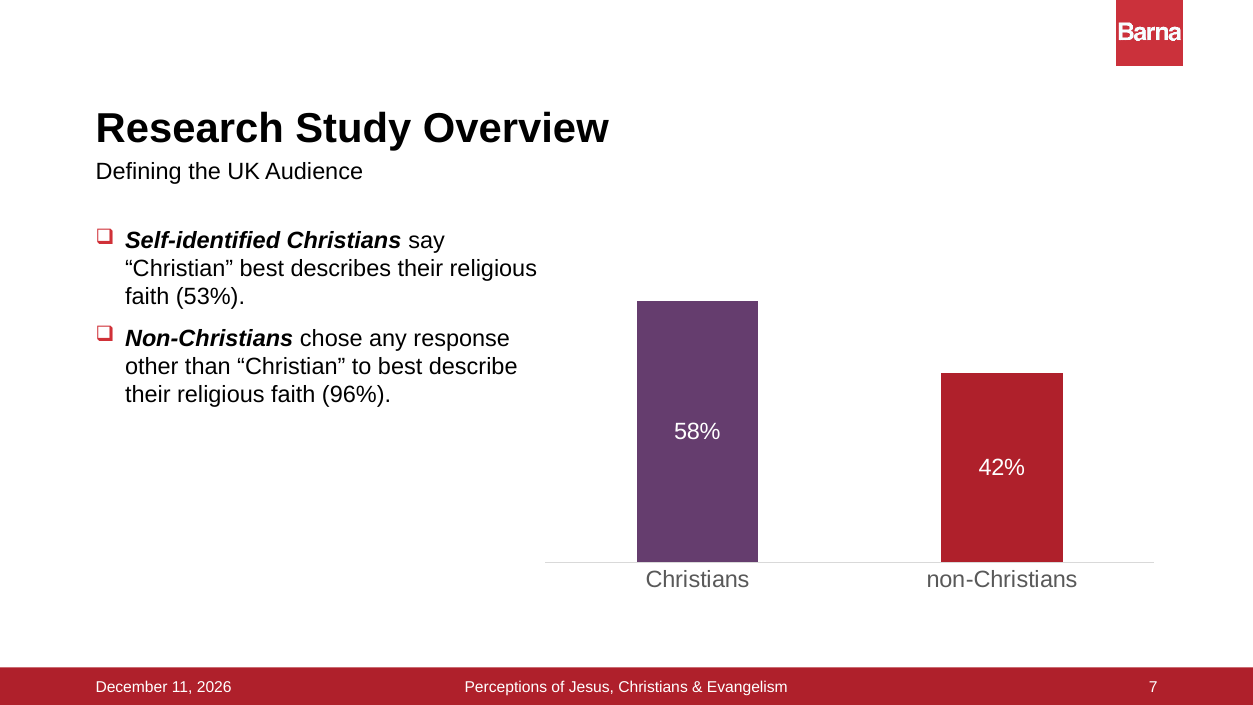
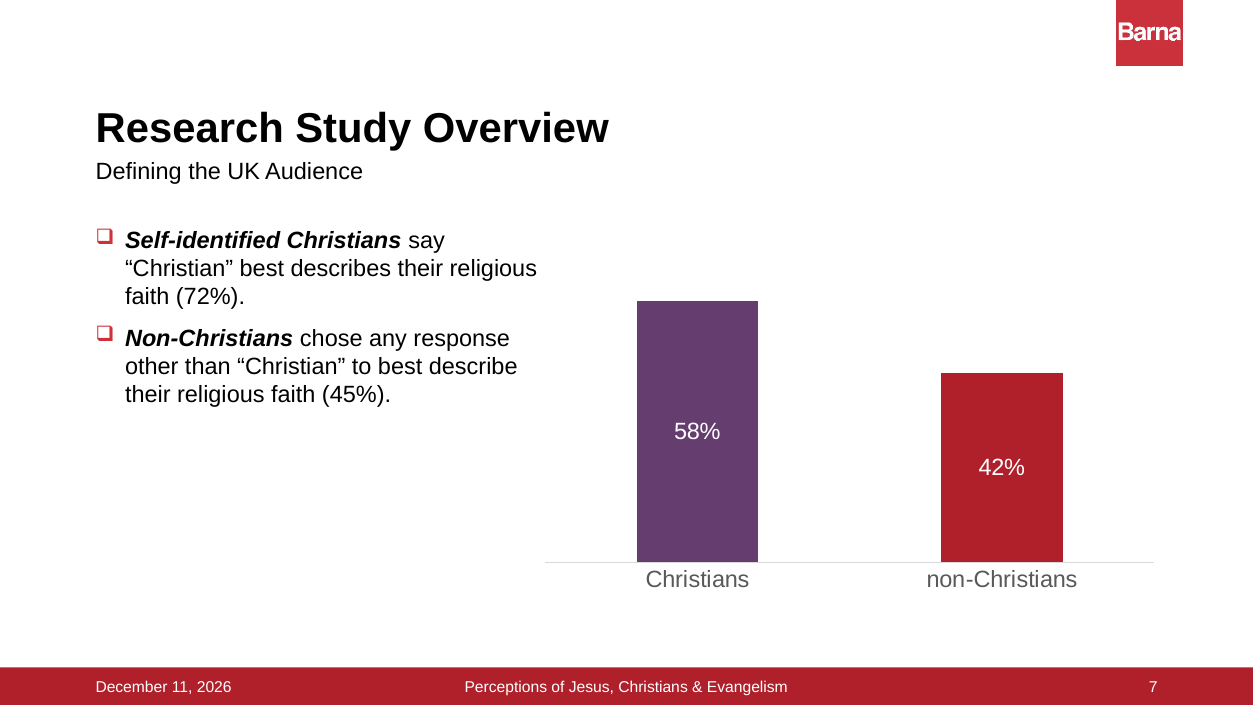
53%: 53% -> 72% (210, 297)
96%: 96% -> 45% (357, 395)
